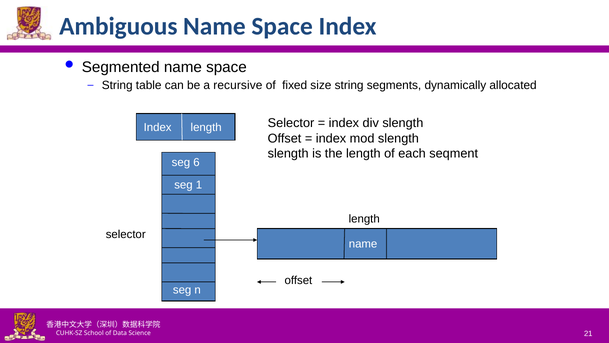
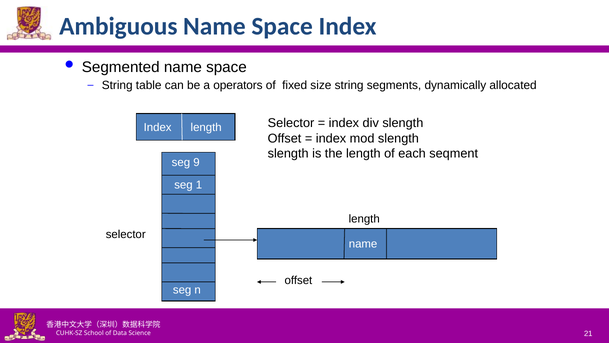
recursive: recursive -> operators (238, 85)
6: 6 -> 9 (196, 162)
